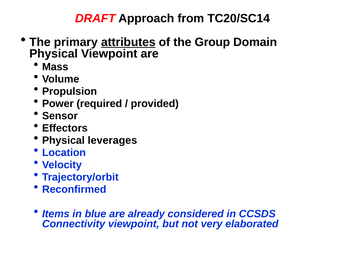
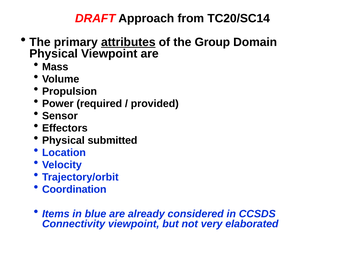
leverages: leverages -> submitted (112, 140)
Reconfirmed: Reconfirmed -> Coordination (74, 189)
